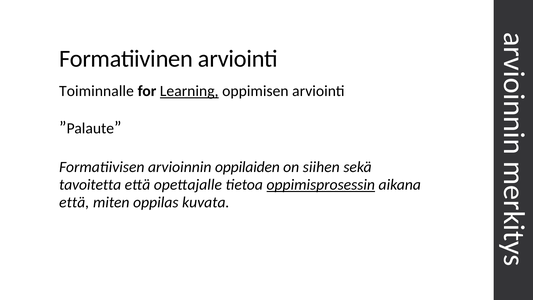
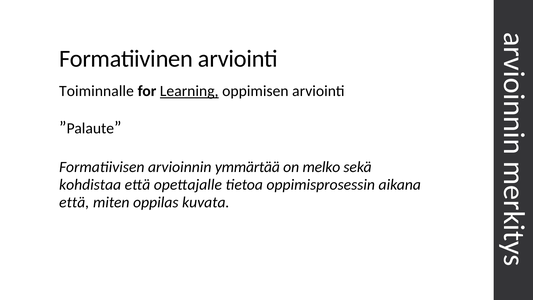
oppilaiden: oppilaiden -> ymmärtää (247, 167)
siihen: siihen -> melko (321, 167)
tavoitetta: tavoitetta -> kohdistaa (90, 185)
oppimisprosessin underline: present -> none (321, 185)
